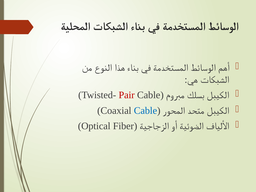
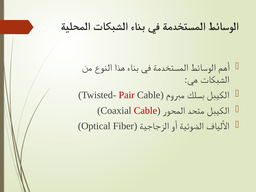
Cable colour: blue -> red (145, 111)
